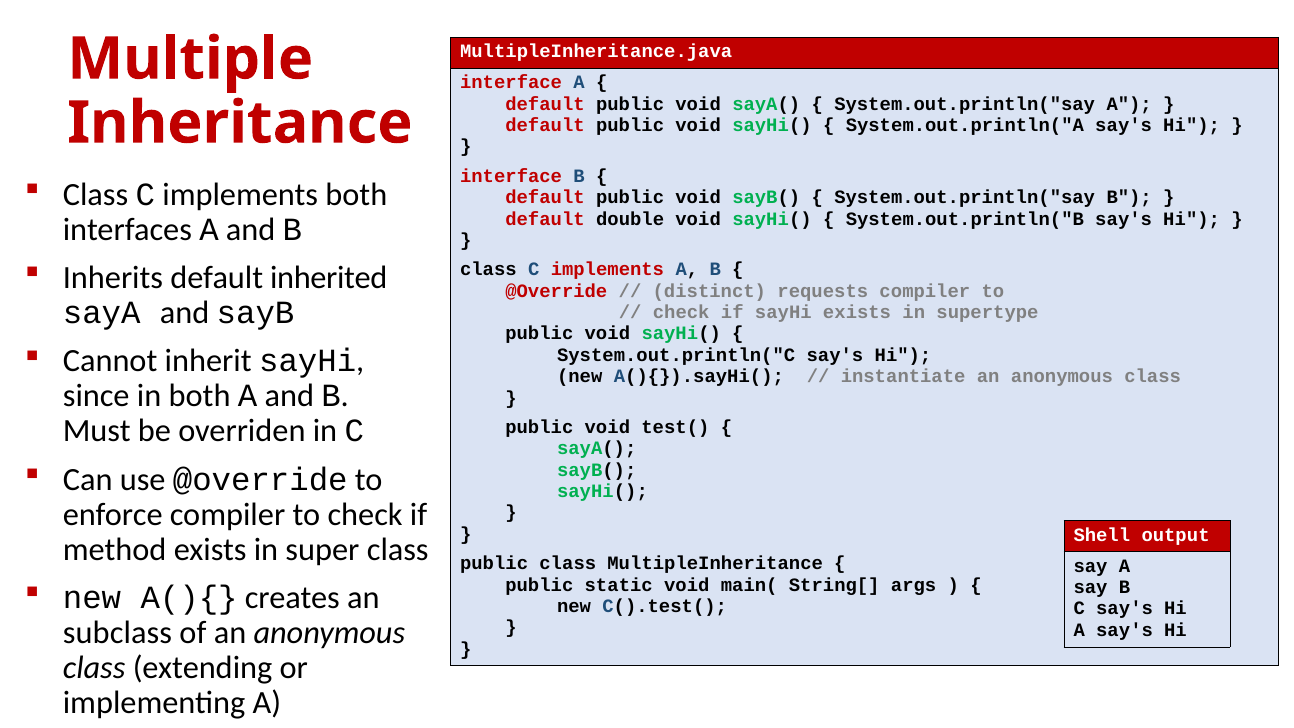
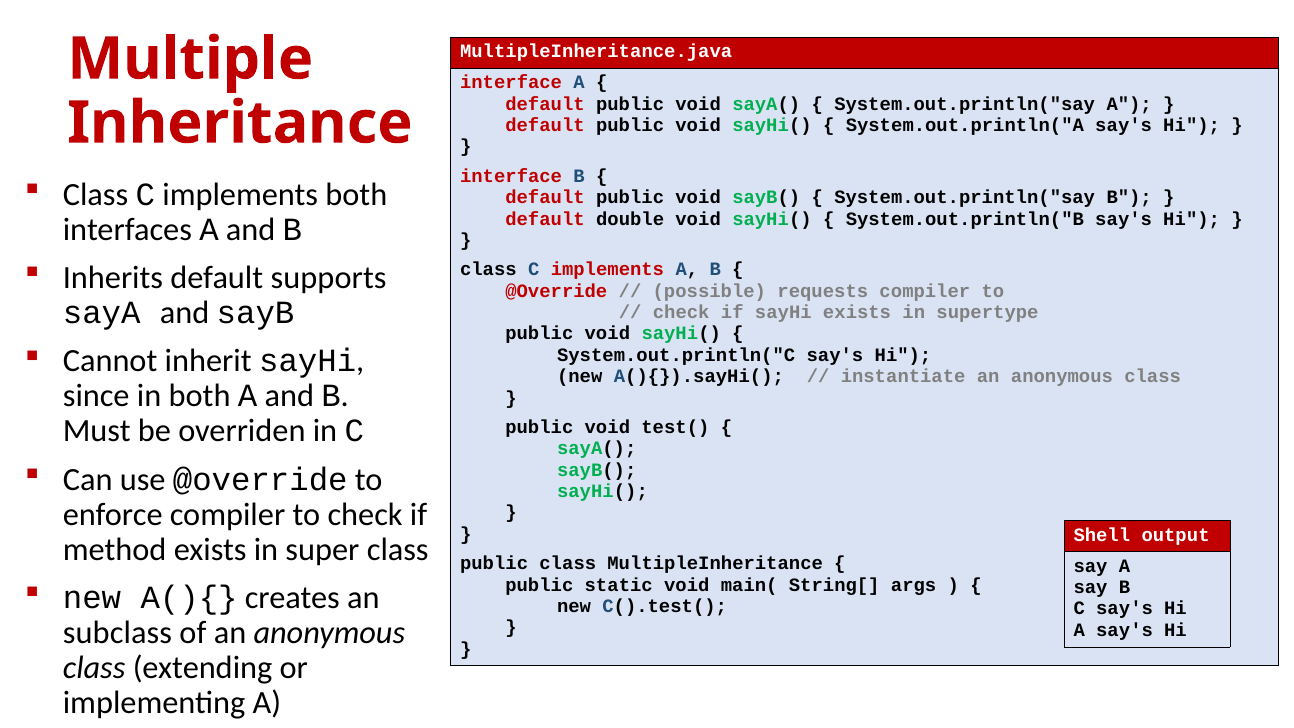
inherited: inherited -> supports (329, 278)
distinct: distinct -> possible (709, 291)
